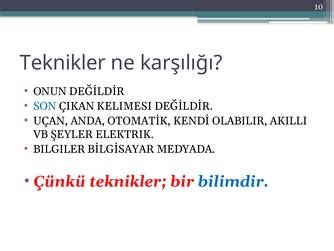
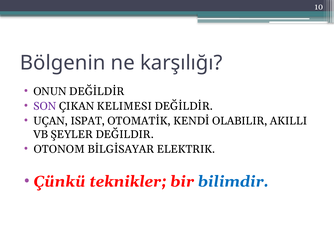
Teknikler: Teknikler -> Bölgenin (63, 63)
SON colour: blue -> purple (45, 106)
ANDA: ANDA -> ISPAT (88, 121)
ELEKTRIK: ELEKTRIK -> DEĞILDIR (125, 134)
BILGILER: BILGILER -> OTONOM (59, 149)
MEDYADA: MEDYADA -> ELEKTRIK (186, 149)
